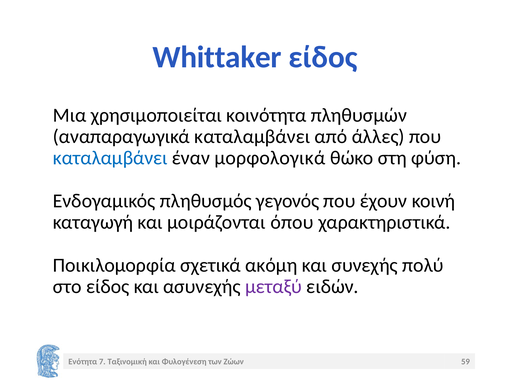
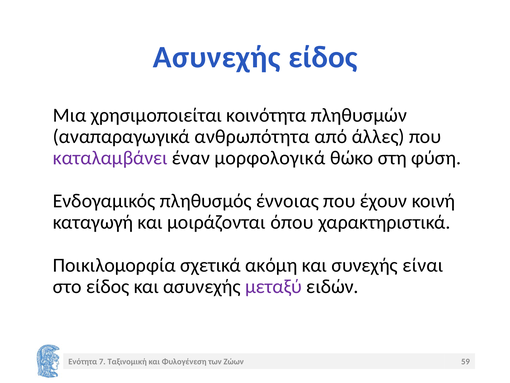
Whittaker: Whittaker -> Ασυνεχής (217, 57)
αναπαραγωγικά καταλαμβάνει: καταλαμβάνει -> ανθρωπότητα (252, 136)
καταλαμβάνει colour: blue -> purple (110, 158)
γεγονός: γεγονός -> έννοιας (288, 201)
πολύ: πολύ -> είναι (423, 265)
